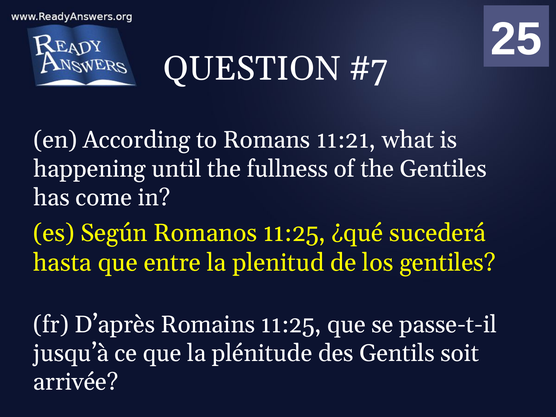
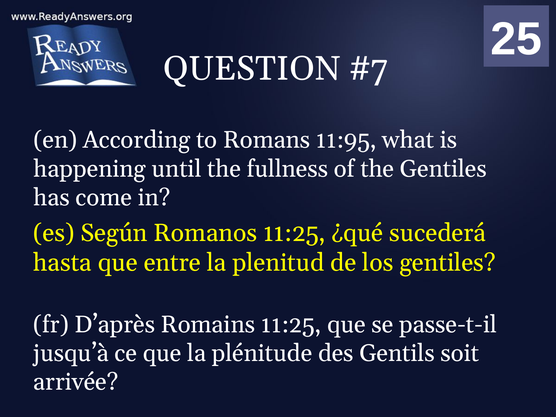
11:21: 11:21 -> 11:95 (346, 140)
